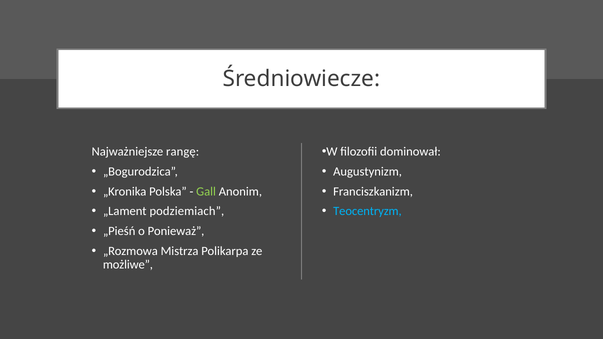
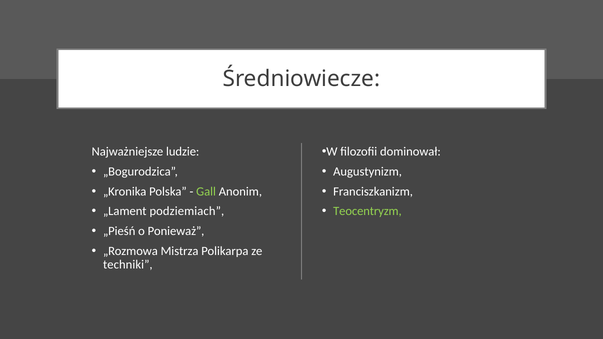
rangę: rangę -> ludzie (183, 152)
Teocentryzm colour: light blue -> light green (367, 211)
możliwe: możliwe -> techniki (128, 265)
